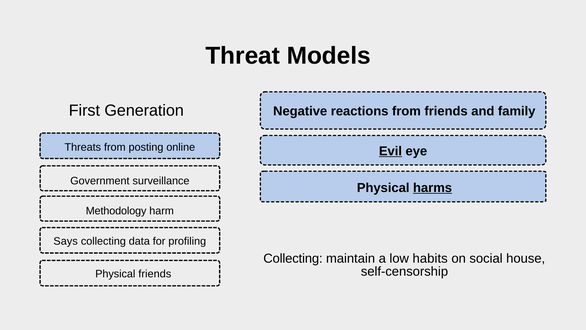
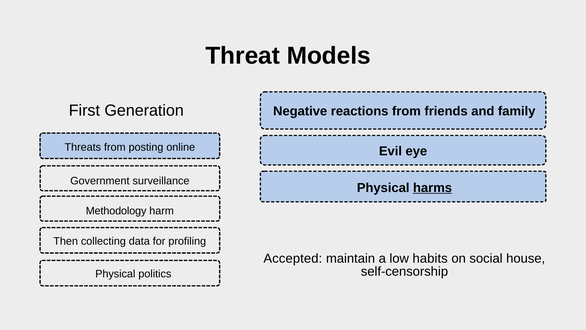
Evil underline: present -> none (390, 151)
Says: Says -> Then (66, 241)
Collecting: Collecting -> Accepted (293, 258)
Physical friends: friends -> politics (155, 273)
